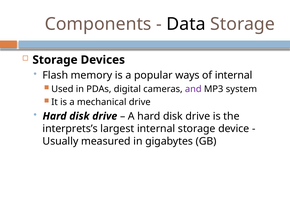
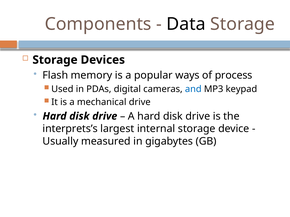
of internal: internal -> process (234, 75)
and colour: purple -> blue (193, 89)
system: system -> keypad (241, 89)
